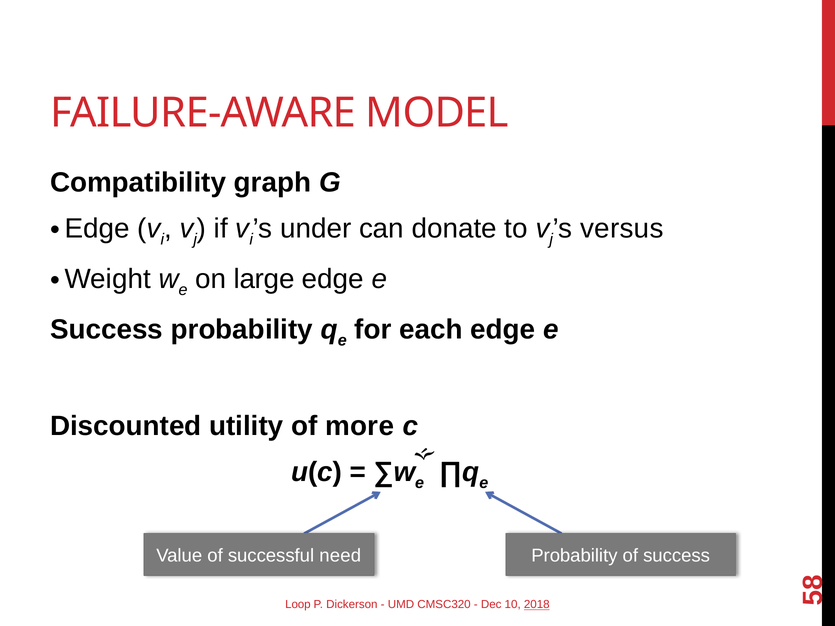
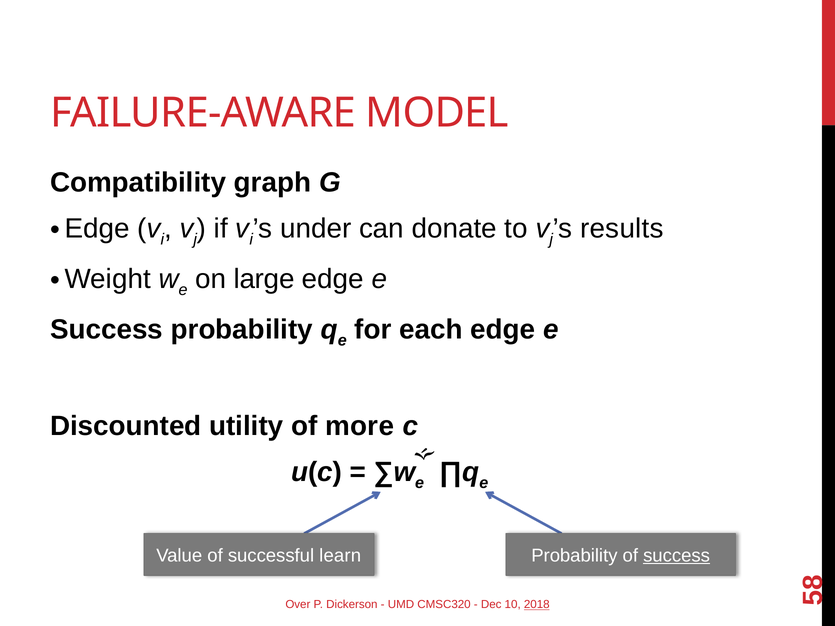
versus: versus -> results (622, 229)
need: need -> learn (340, 556)
success underline: none -> present (677, 556)
Loop: Loop -> Over (298, 605)
